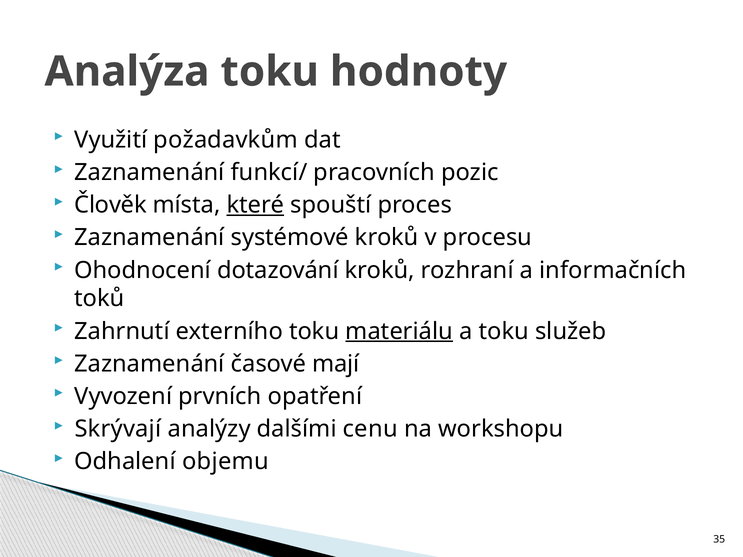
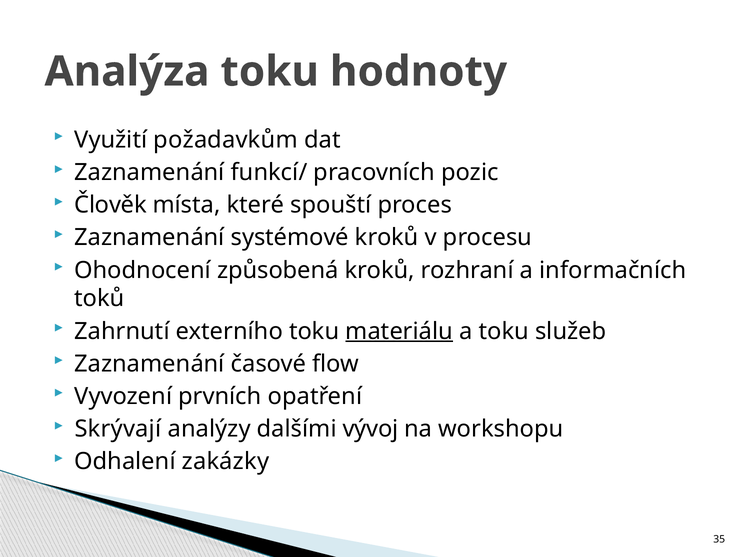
které underline: present -> none (255, 205)
dotazování: dotazování -> způsobená (278, 270)
mají: mají -> flow (336, 364)
cenu: cenu -> vývoj (370, 429)
objemu: objemu -> zakázky (226, 462)
